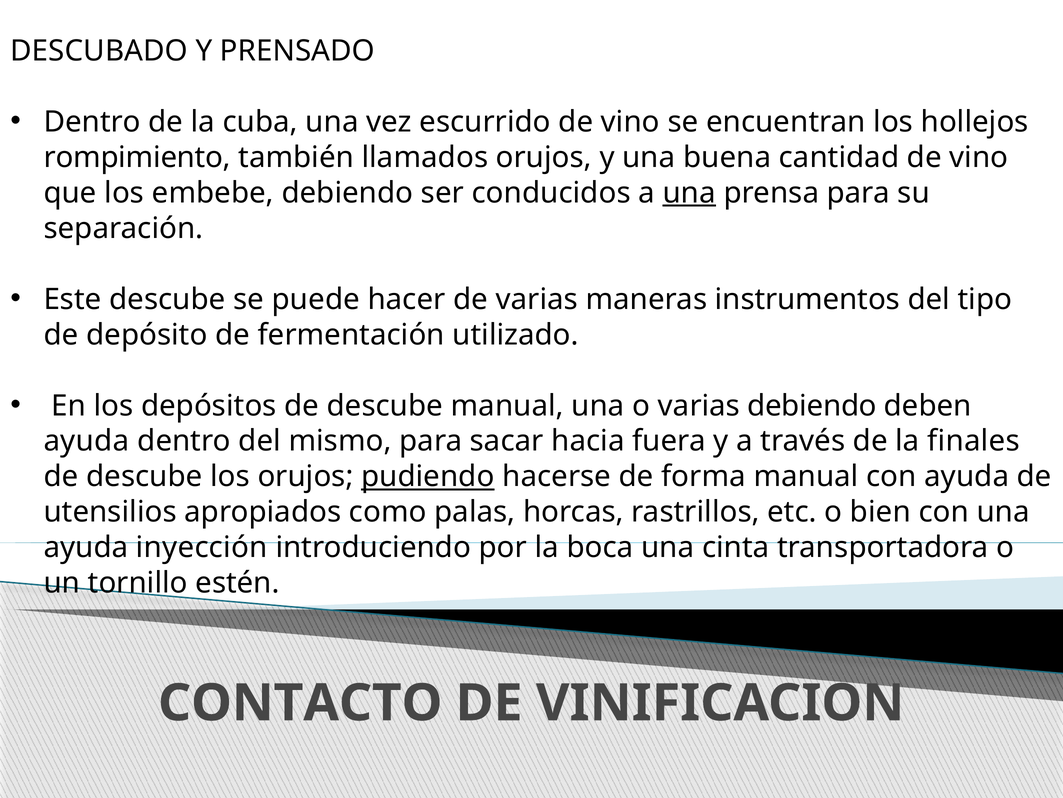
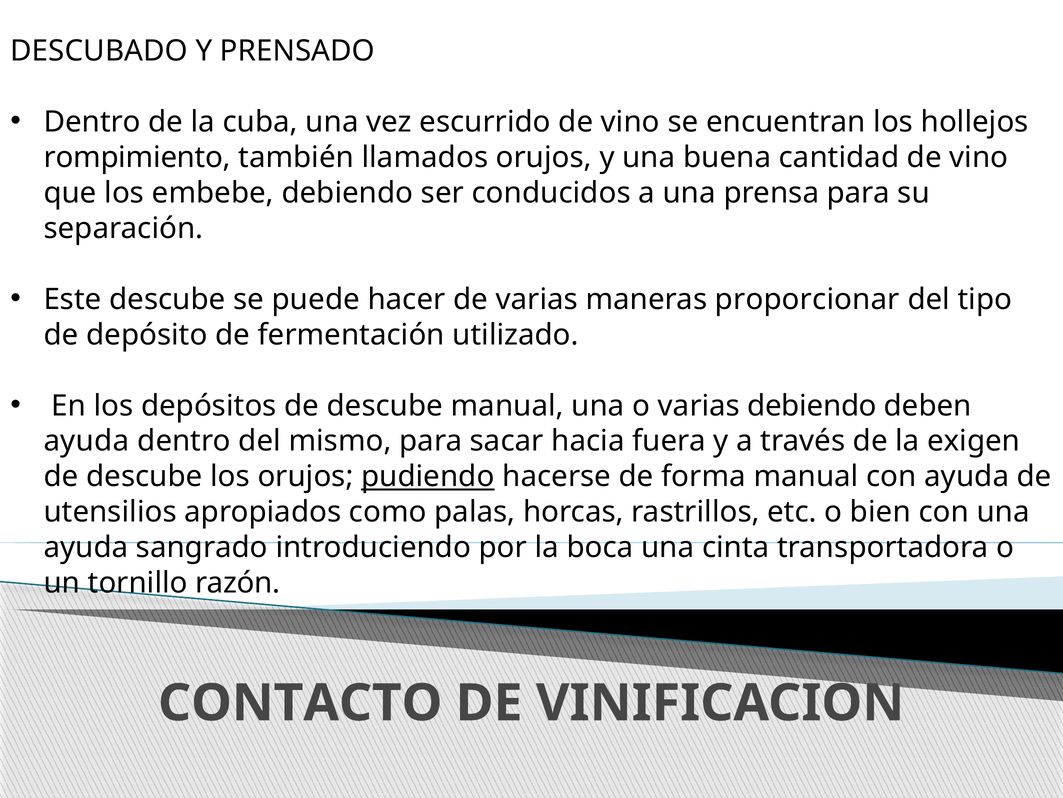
una underline: present -> none (689, 193)
instrumentos: instrumentos -> proporcionar (807, 299)
finales: finales -> exigen (974, 441)
inyección: inyección -> sangrado (202, 547)
estén: estén -> razón (238, 583)
